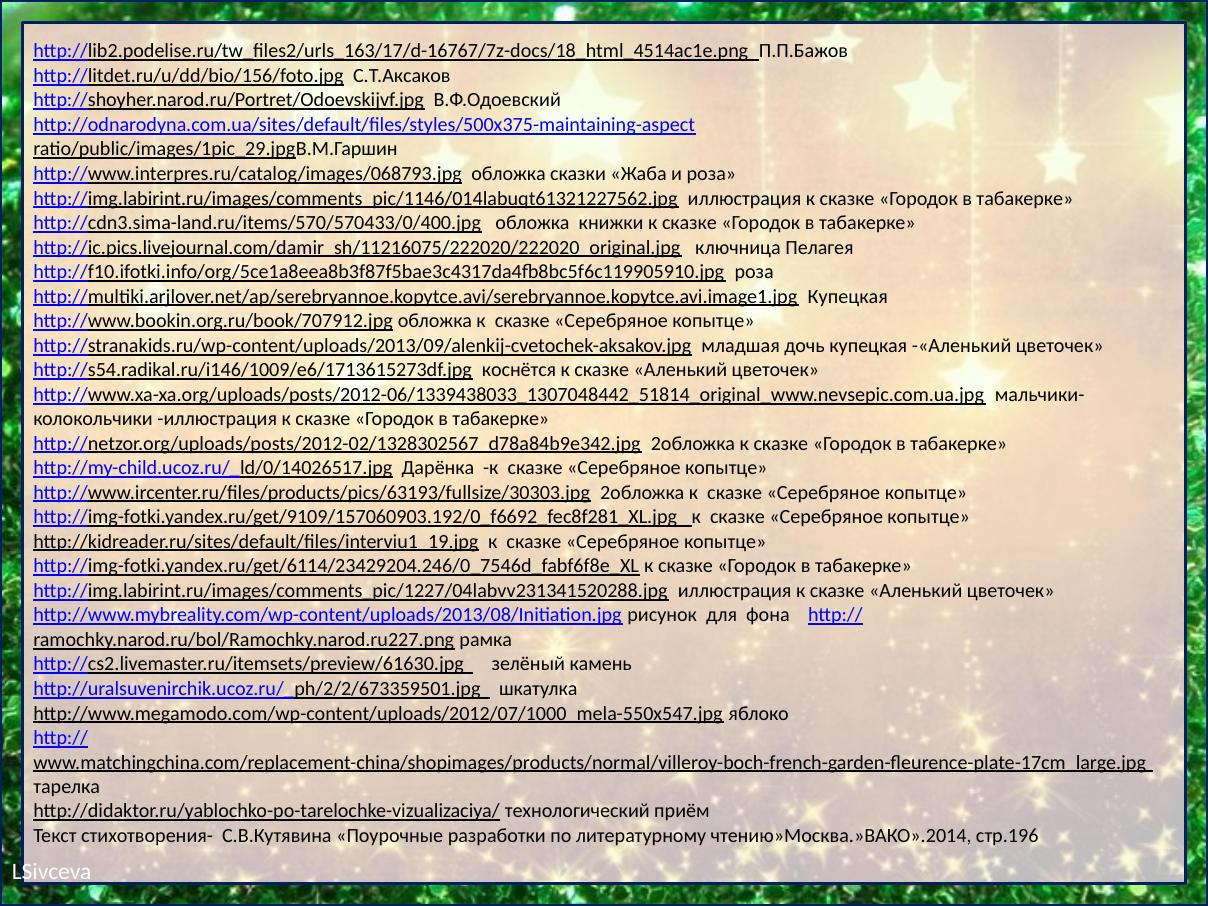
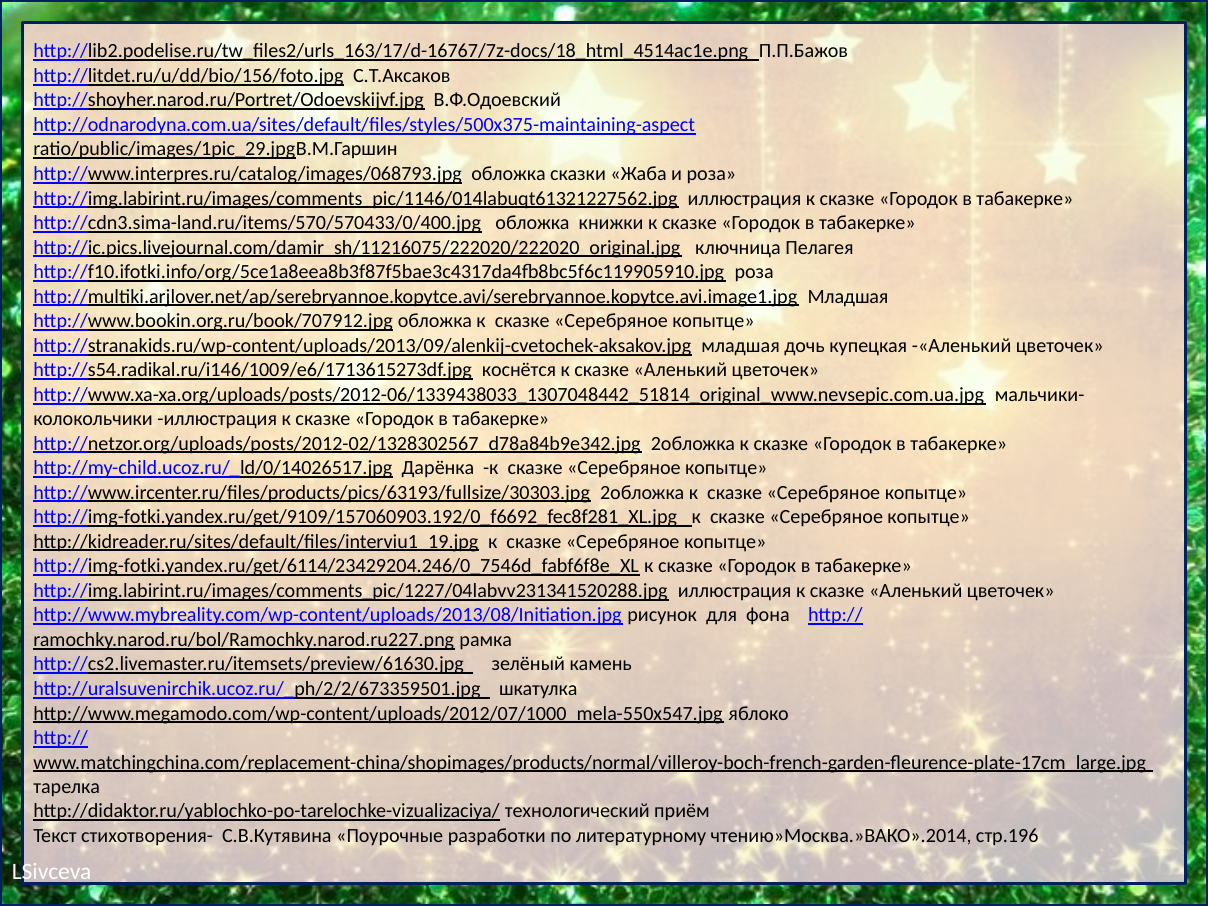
http://multiki.arjlover.net/ap/serebryannoe.kopytce.avi/serebryannoe.kopytce.avi.image1.jpg Купецкая: Купецкая -> Младшая (848, 297)
